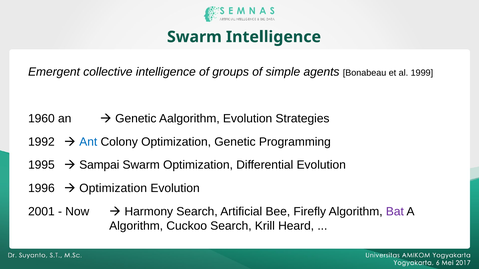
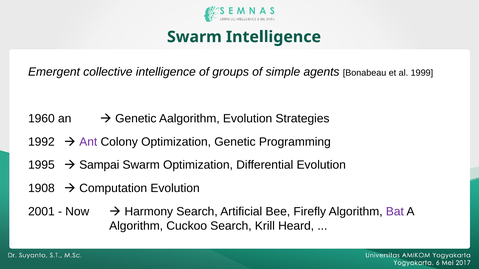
Ant colour: blue -> purple (88, 142)
1996: 1996 -> 1908 (41, 189)
Optimization: Optimization -> Computation (113, 189)
